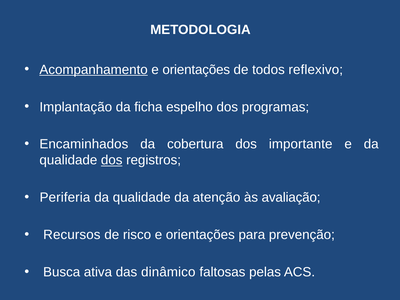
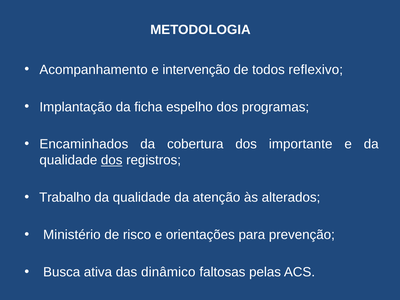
Acompanhamento underline: present -> none (94, 70)
orientações: orientações -> intervenção (196, 70)
Periferia: Periferia -> Trabalho (65, 198)
avaliação: avaliação -> alterados (291, 198)
Recursos: Recursos -> Ministério (72, 235)
